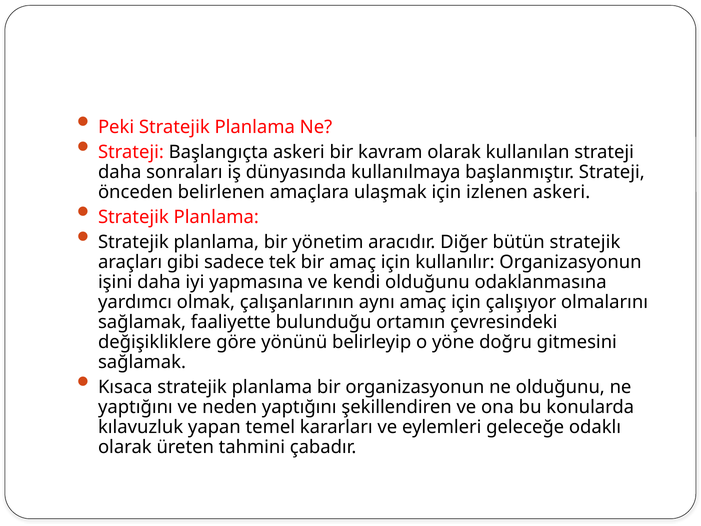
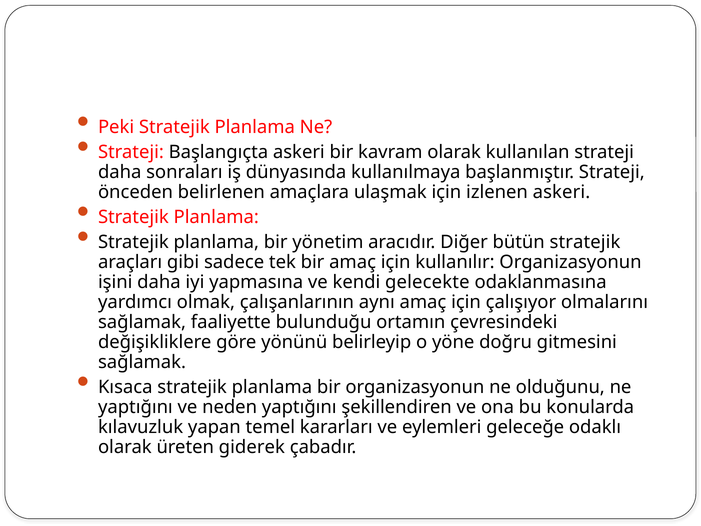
kendi olduğunu: olduğunu -> gelecekte (427, 282)
tahmini: tahmini -> giderek (252, 447)
